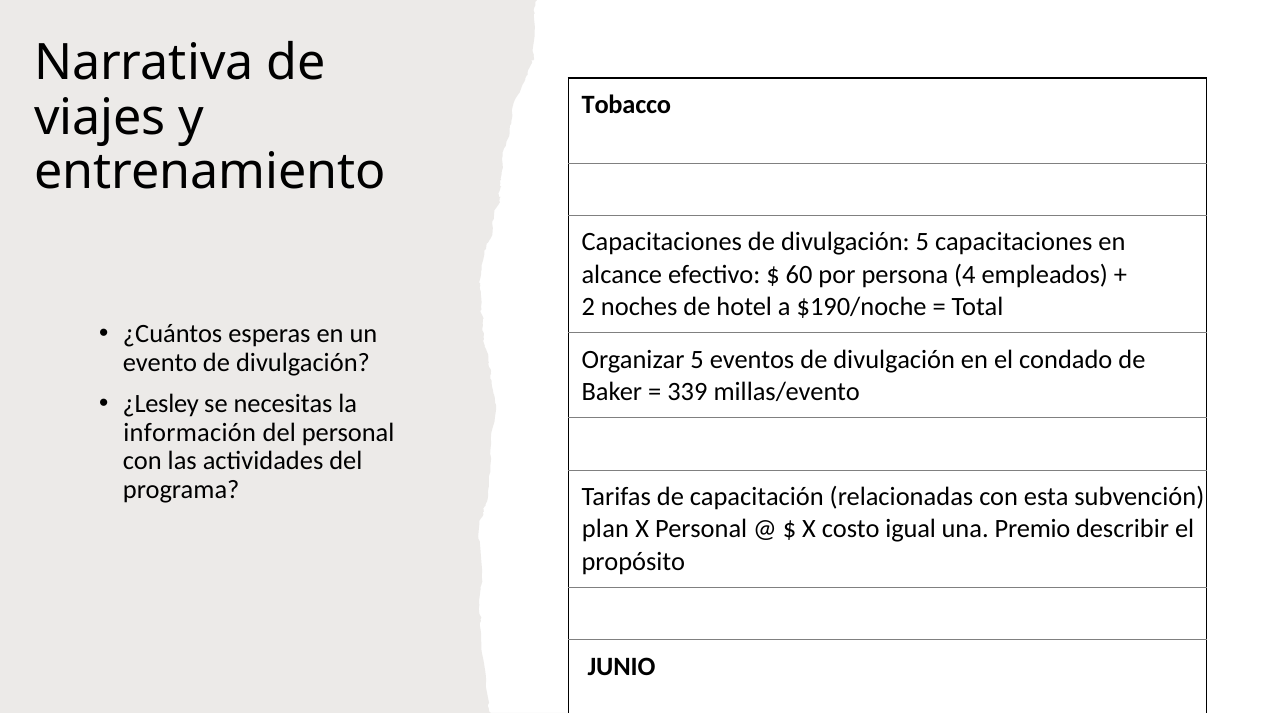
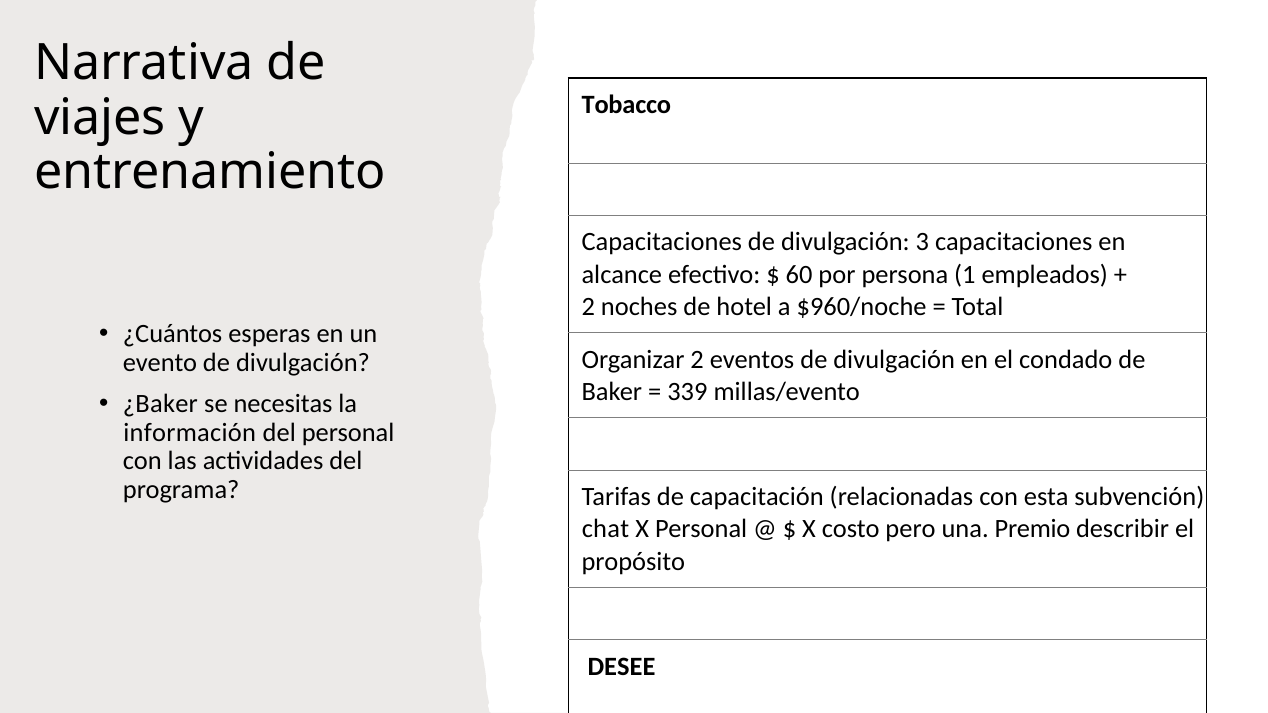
divulgación 5: 5 -> 3 (922, 242)
4: 4 -> 1 (965, 275)
$190/noche: $190/noche -> $960/noche (862, 307)
Organizar 5: 5 -> 2 (697, 359)
¿Lesley: ¿Lesley -> ¿Baker (160, 404)
plan: plan -> chat (605, 529)
igual: igual -> pero (911, 529)
JUNIO: JUNIO -> DESEE (621, 667)
